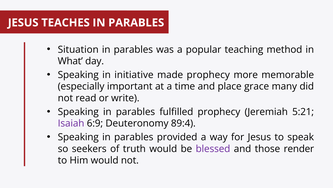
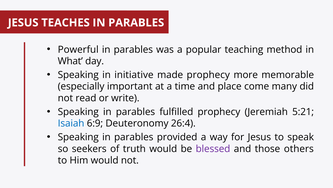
Situation: Situation -> Powerful (78, 49)
grace: grace -> come (257, 86)
Isaiah colour: purple -> blue (71, 123)
89:4: 89:4 -> 26:4 (183, 123)
render: render -> others (299, 149)
